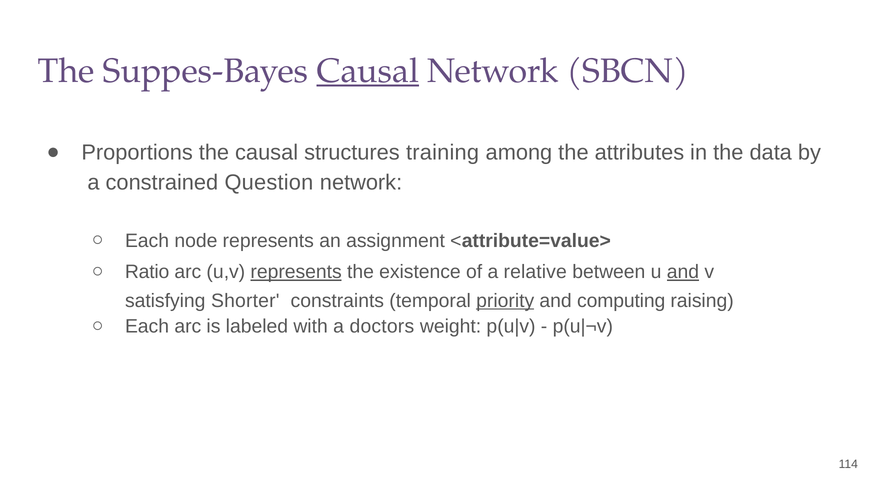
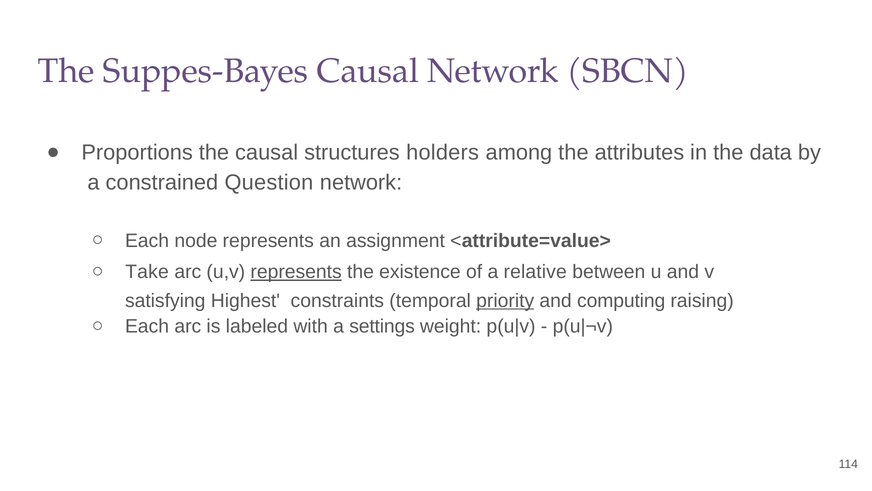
Causal underline: present -> none (368, 71)
training: training -> holders (443, 153)
Ratio: Ratio -> Take (147, 272)
and underline: present -> none (683, 272)
Shorter: Shorter -> Highest (245, 300)
doctors: doctors -> settings (382, 326)
